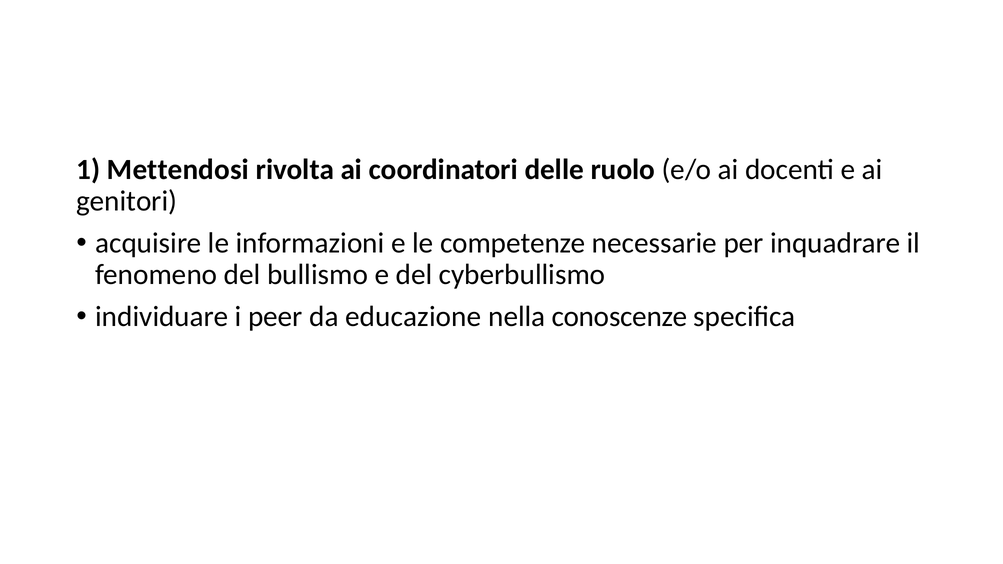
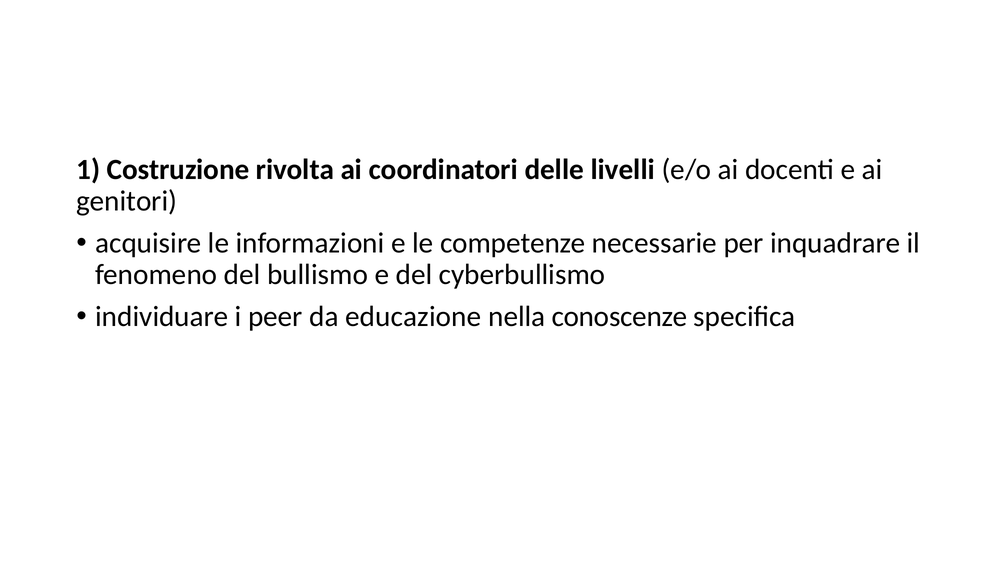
Mettendosi: Mettendosi -> Costruzione (178, 170)
ruolo: ruolo -> livelli (623, 170)
